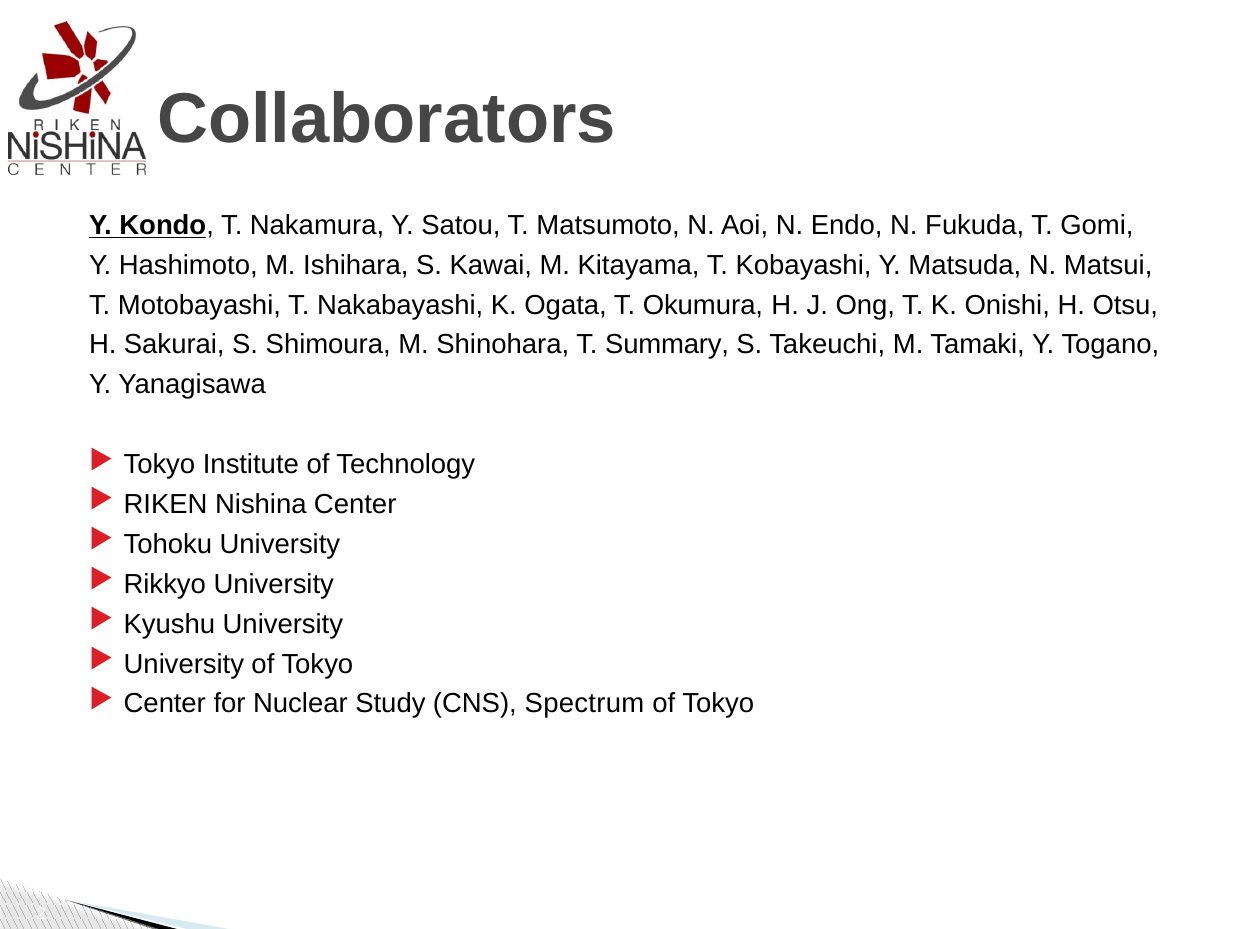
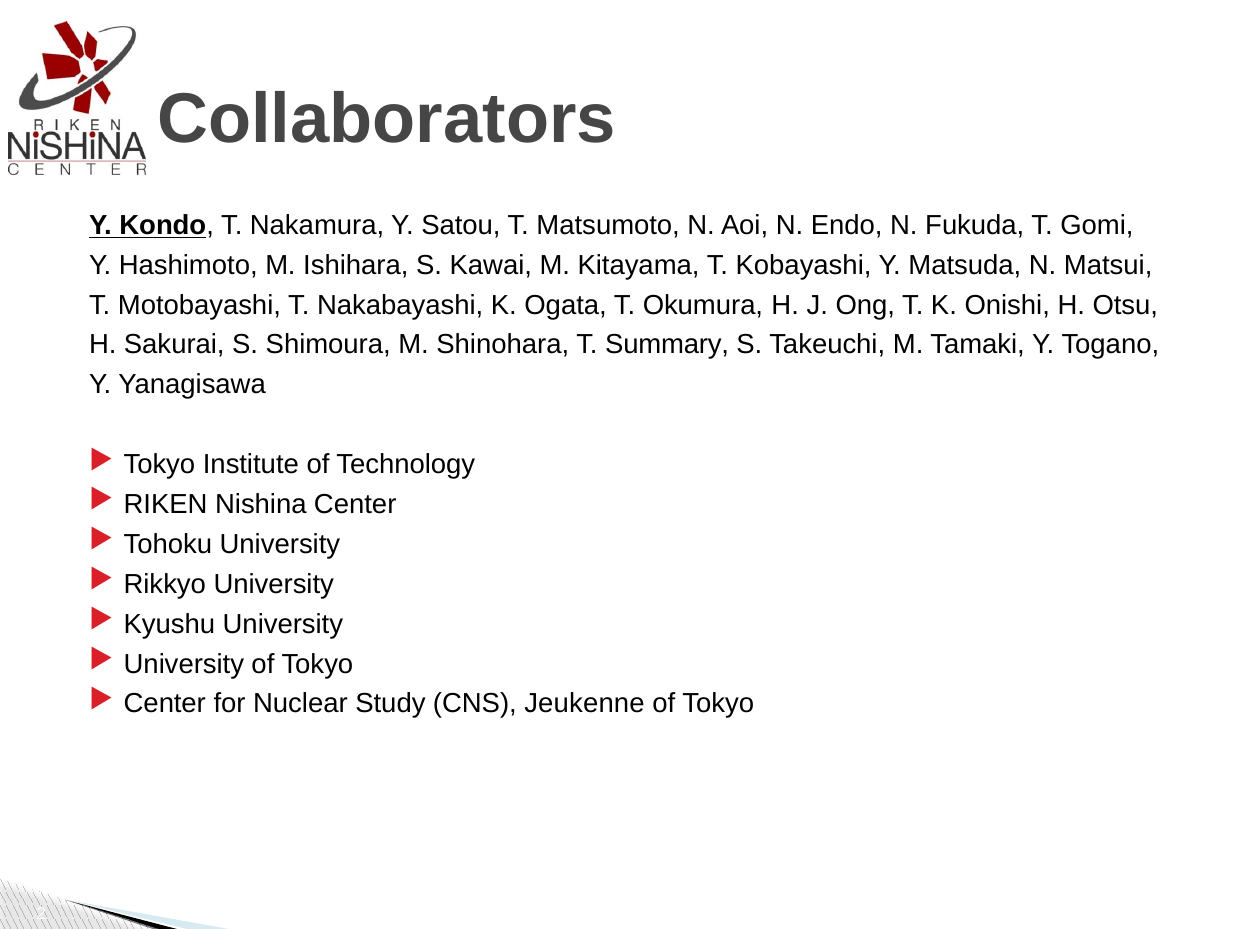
Spectrum: Spectrum -> Jeukenne (585, 704)
